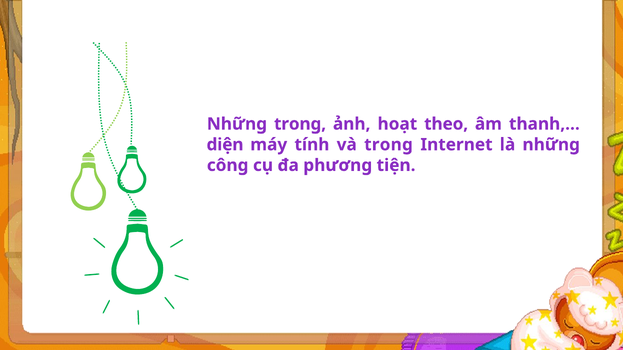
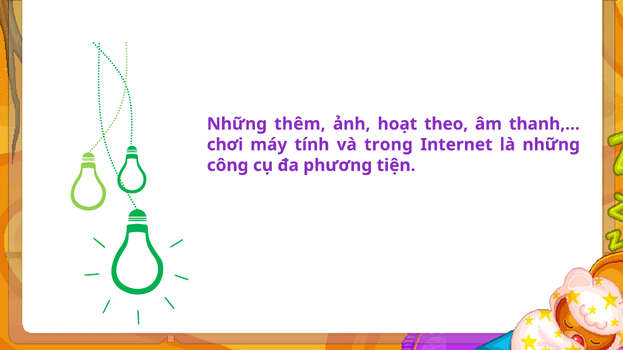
Những trong: trong -> thêm (300, 124)
diện: diện -> chơi (225, 145)
